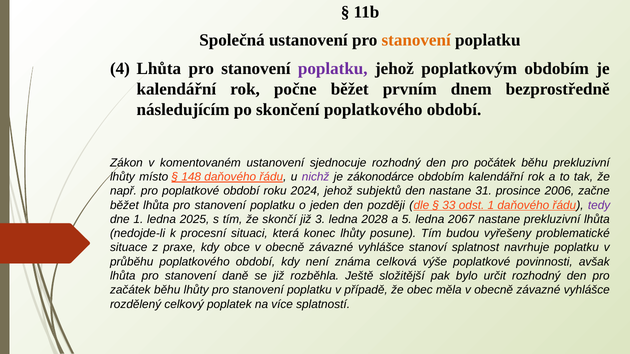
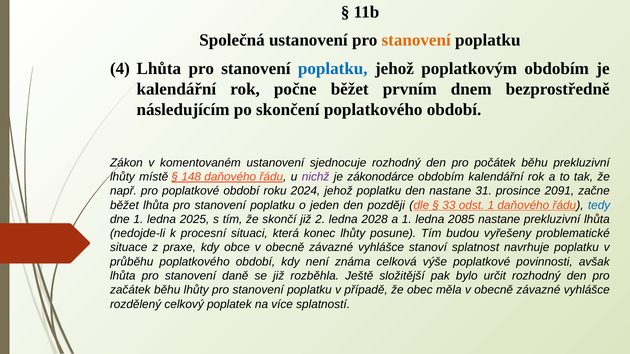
poplatku colour: purple -> blue (333, 69)
místo: místo -> místě (154, 177)
jehož subjektů: subjektů -> poplatku (379, 191)
2006: 2006 -> 2091 (559, 191)
tedy colour: purple -> blue (599, 205)
3: 3 -> 2 (320, 220)
a 5: 5 -> 1 (407, 220)
2067: 2067 -> 2085 (461, 220)
